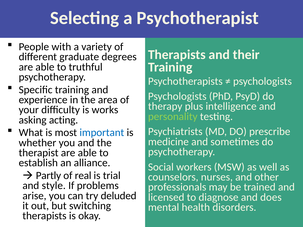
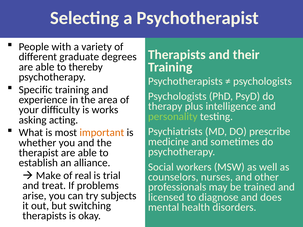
truthful: truthful -> thereby (86, 67)
important colour: blue -> orange (102, 133)
Partly: Partly -> Make (48, 176)
style: style -> treat (54, 186)
deluded: deluded -> subjects (119, 196)
